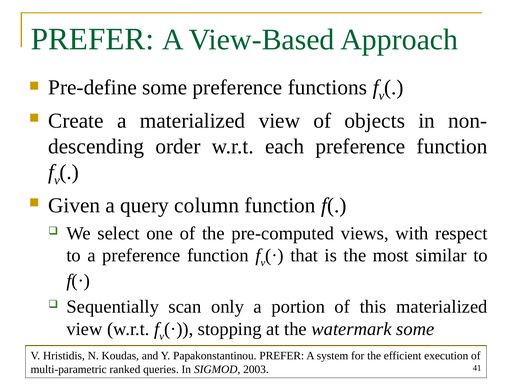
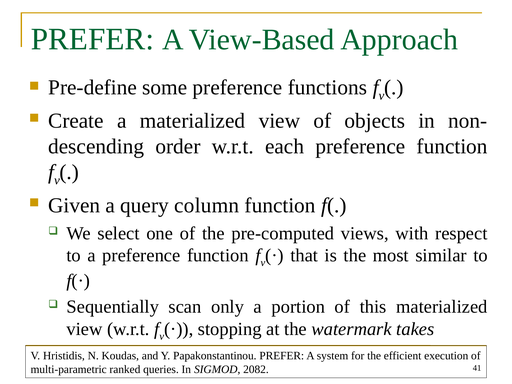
watermark some: some -> takes (415, 329)
2003: 2003 -> 2082 (256, 369)
